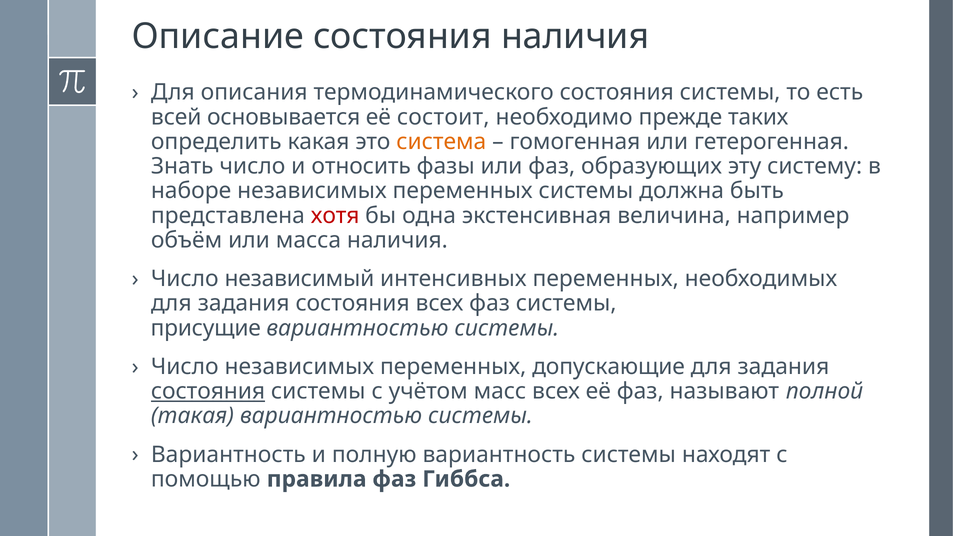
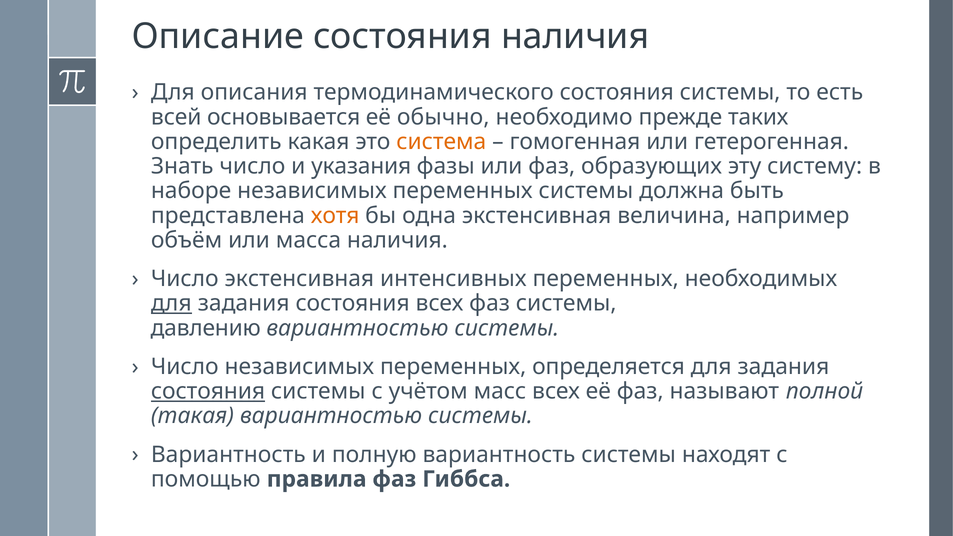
состоит: состоит -> обычно (443, 117)
относить: относить -> указания (361, 166)
хотя colour: red -> orange (335, 216)
Число независимый: независимый -> экстенсивная (299, 279)
для underline: none -> present (171, 304)
присущие: присущие -> давлению (206, 328)
допускающие: допускающие -> определяется (609, 367)
